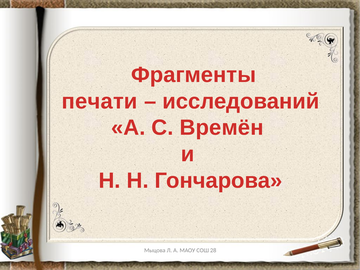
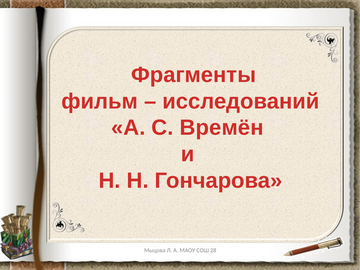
печати: печати -> фильм (100, 101)
